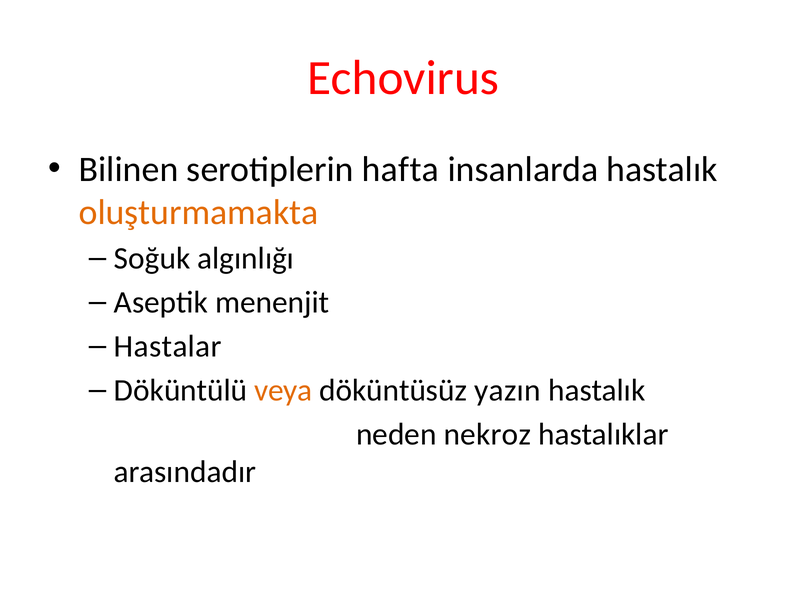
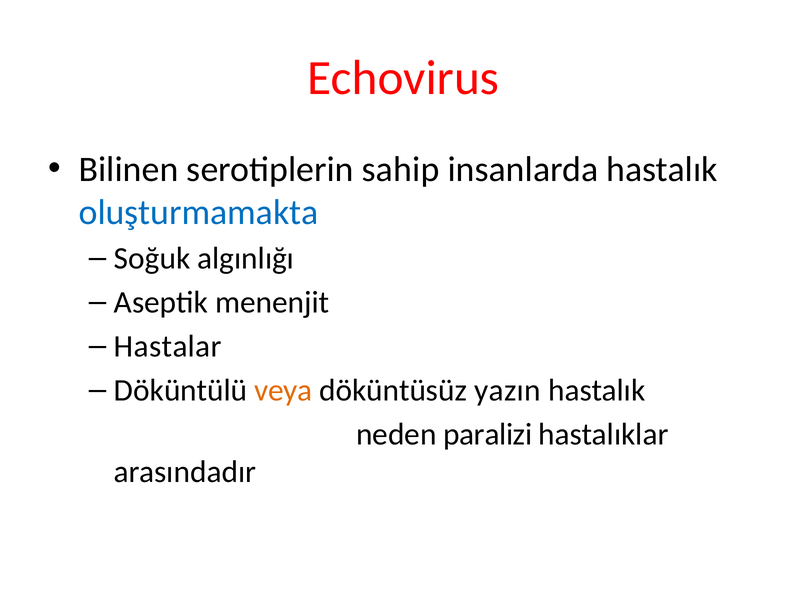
hafta: hafta -> sahip (401, 169)
oluşturmamakta colour: orange -> blue (199, 212)
nekroz: nekroz -> paralizi (488, 435)
